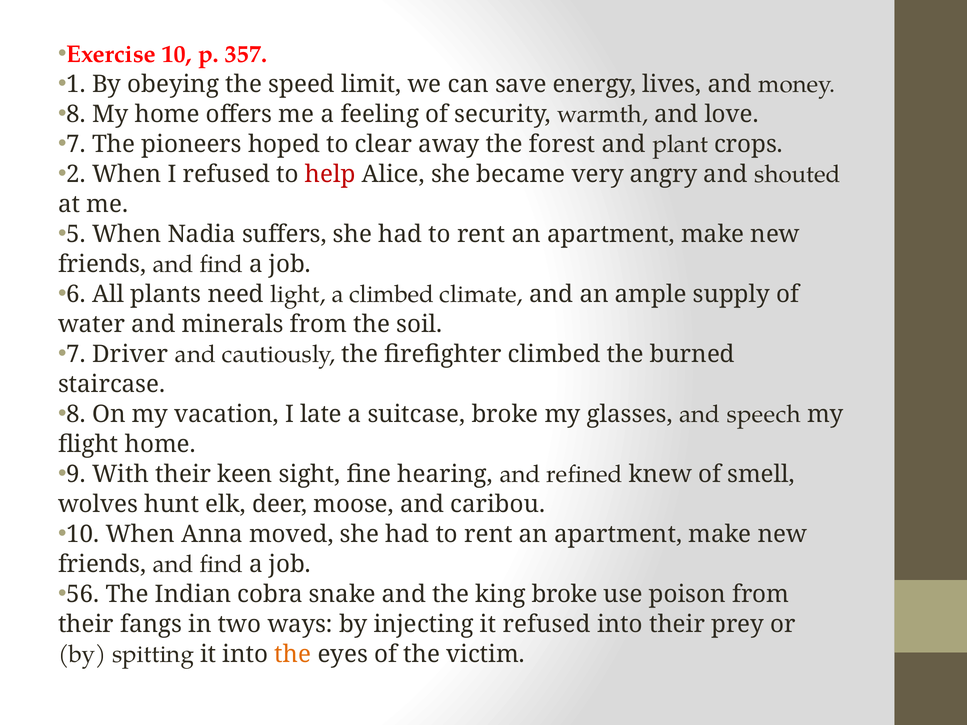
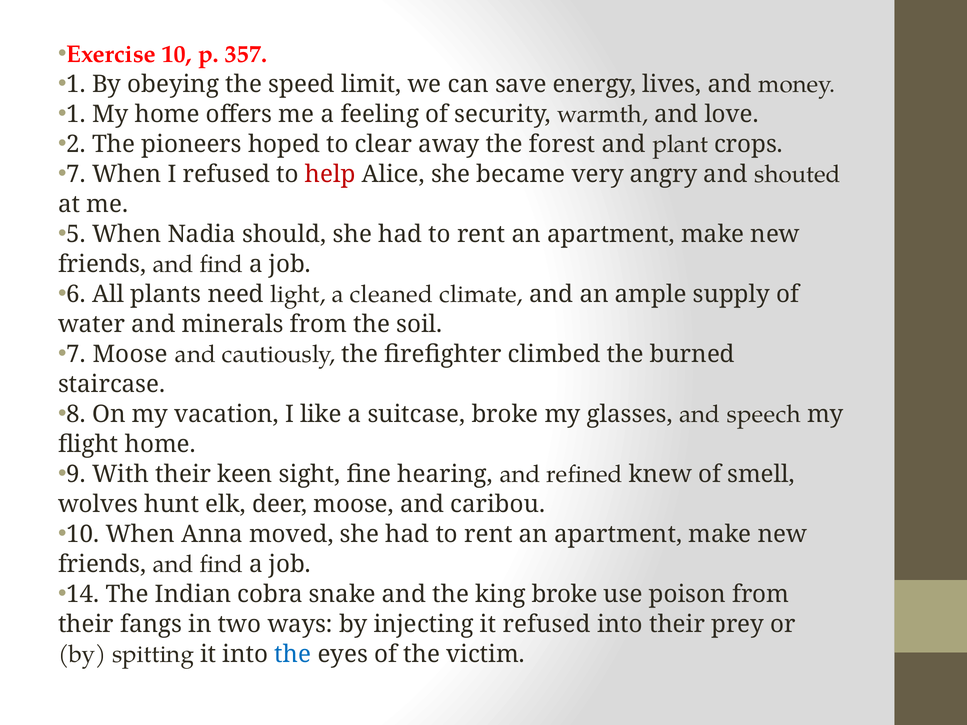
8: 8 -> 1 (76, 114)
7: 7 -> 2 (76, 144)
2: 2 -> 7 (76, 174)
suffers: suffers -> should (284, 234)
a climbed: climbed -> cleaned (391, 294)
7 Driver: Driver -> Moose (130, 354)
late: late -> like (321, 414)
56: 56 -> 14 (83, 594)
the colour: orange -> blue (293, 654)
